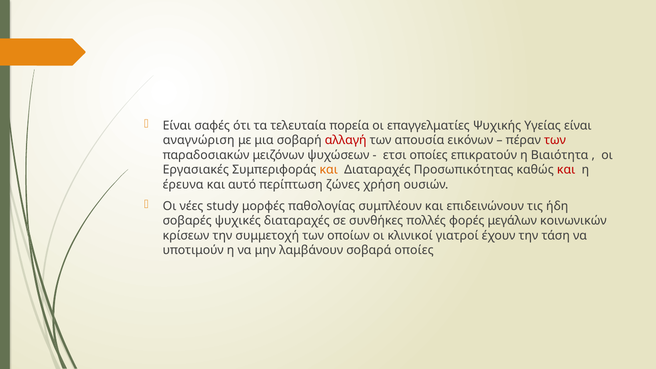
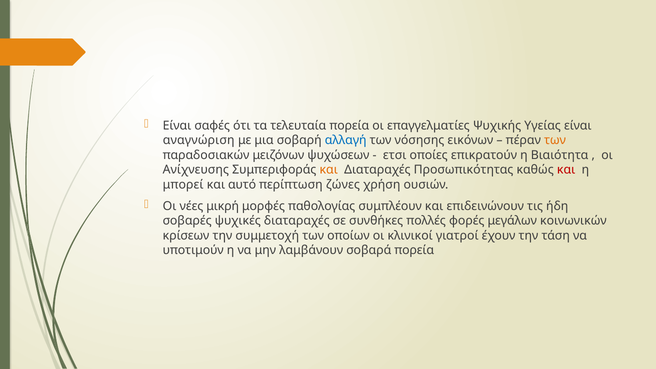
αλλαγή colour: red -> blue (346, 140)
απουσία: απουσία -> νόσησης (419, 140)
των colour: red -> orange (555, 140)
Εργασιακές: Εργασιακές -> Ανίχνευσης (196, 170)
έρευνα: έρευνα -> μπορεί (183, 185)
study: study -> μικρή (223, 206)
σοβαρά οποίες: οποίες -> πορεία (414, 250)
